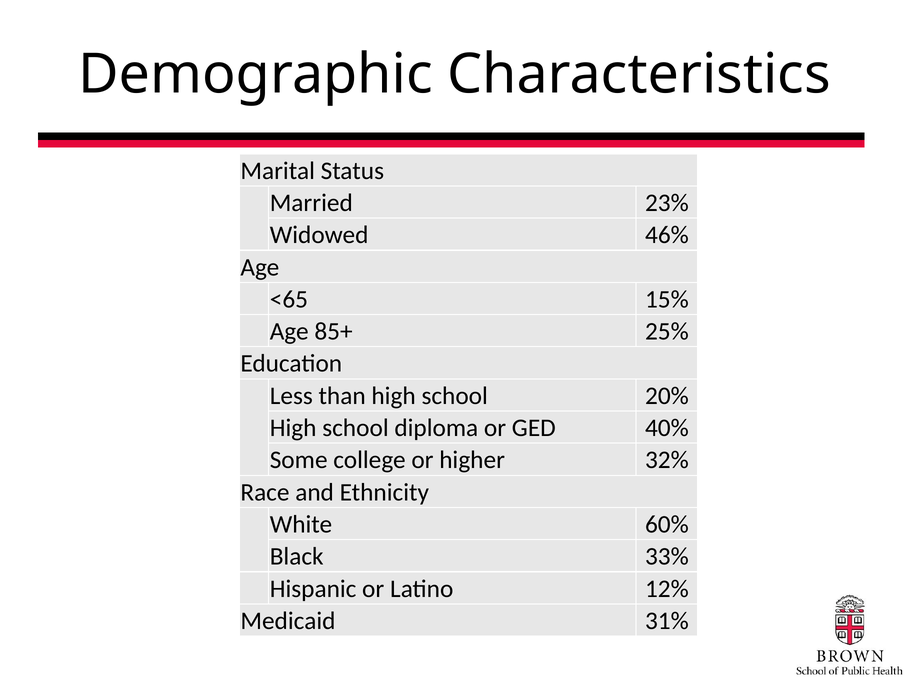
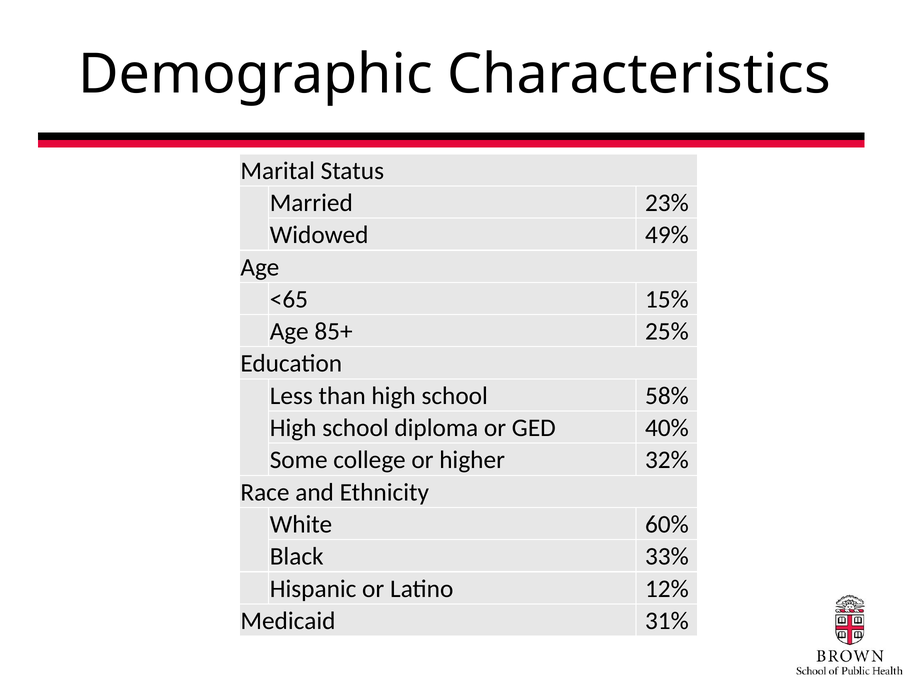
46%: 46% -> 49% (667, 235)
20%: 20% -> 58% (667, 396)
